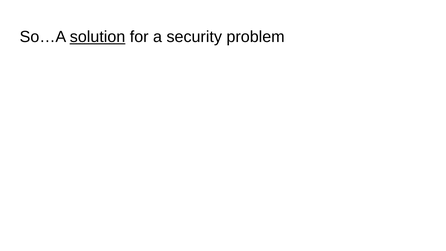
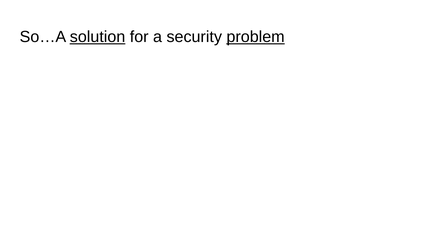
problem underline: none -> present (256, 37)
